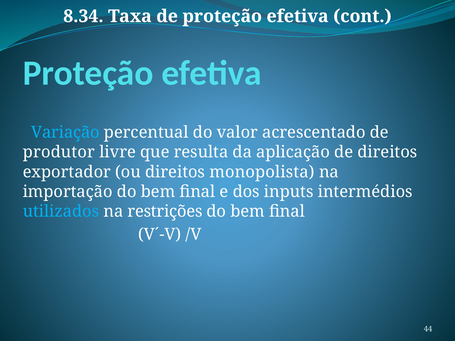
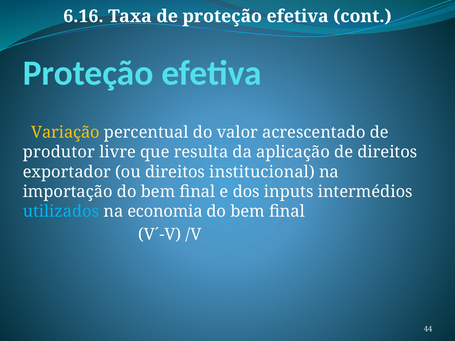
8.34: 8.34 -> 6.16 (83, 16)
Variação colour: light blue -> yellow (65, 133)
monopolista: monopolista -> institucional (262, 172)
restrições: restrições -> economia (165, 212)
